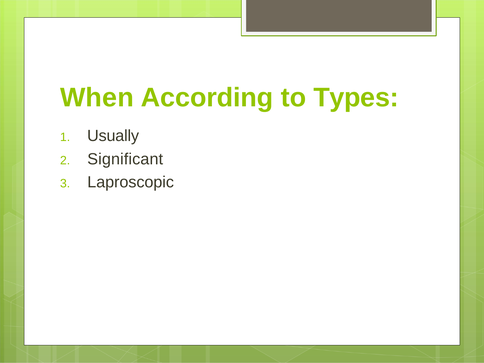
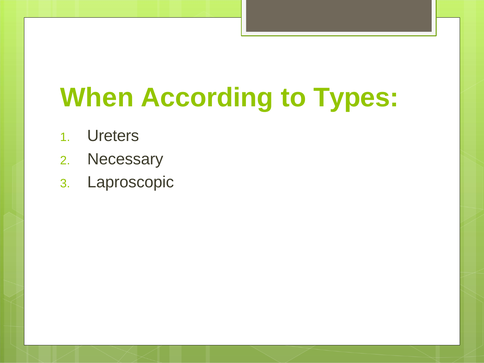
Usually: Usually -> Ureters (113, 136)
Significant: Significant -> Necessary (125, 159)
